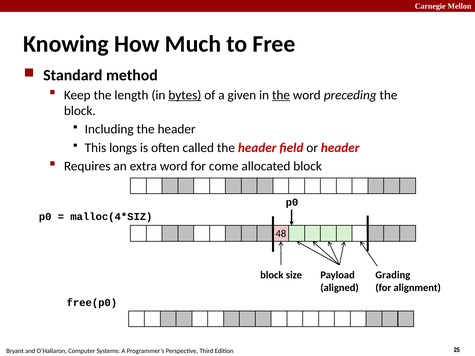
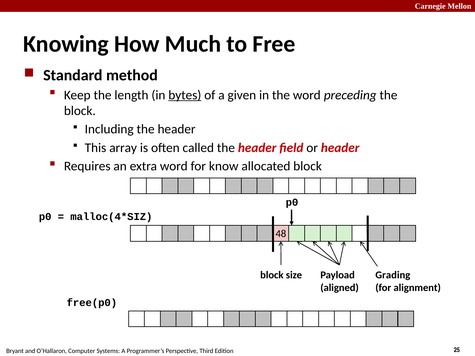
the underline: present -> none (281, 95)
longs: longs -> array (123, 148)
come: come -> know (224, 166)
